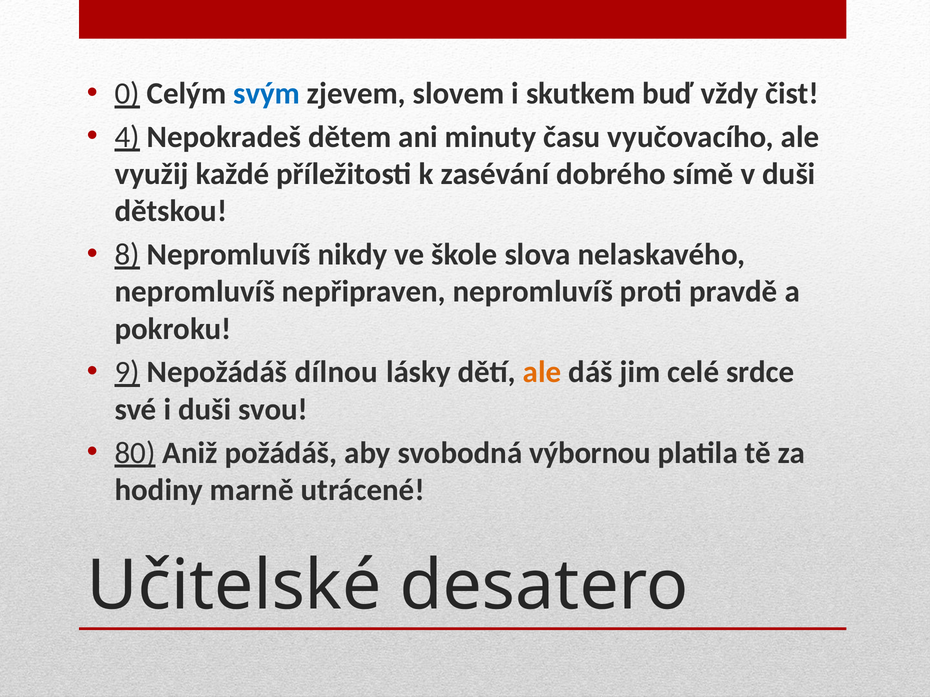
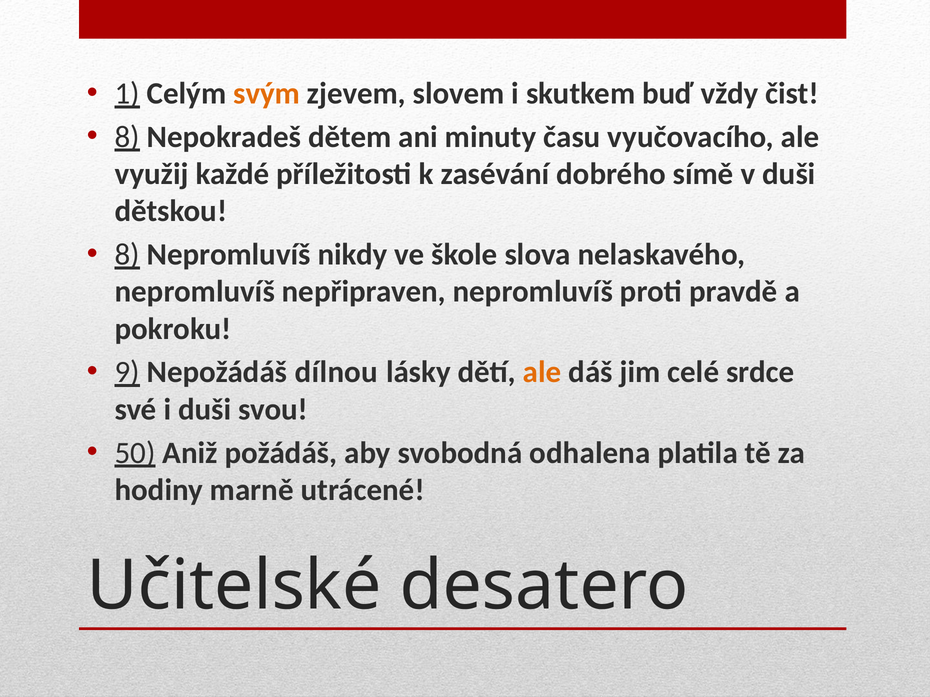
0: 0 -> 1 (127, 94)
svým colour: blue -> orange (267, 94)
4: 4 -> 8 (127, 137)
80: 80 -> 50 (135, 453)
výbornou: výbornou -> odhalena (590, 453)
